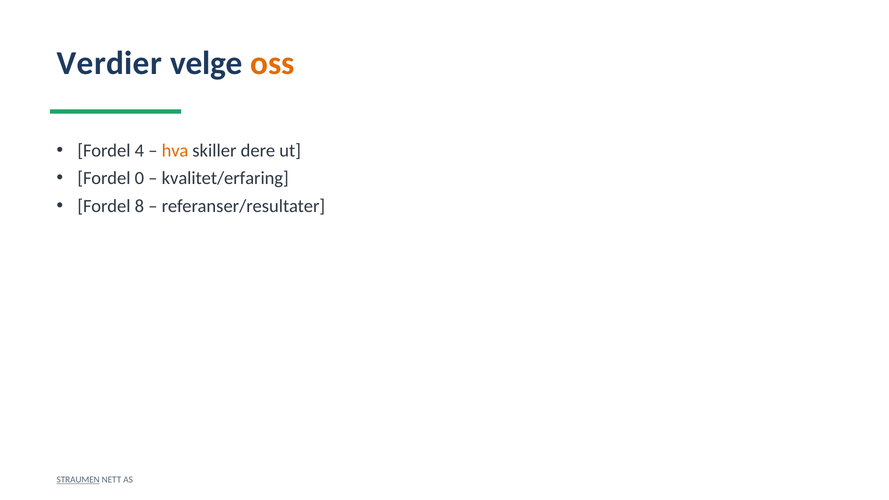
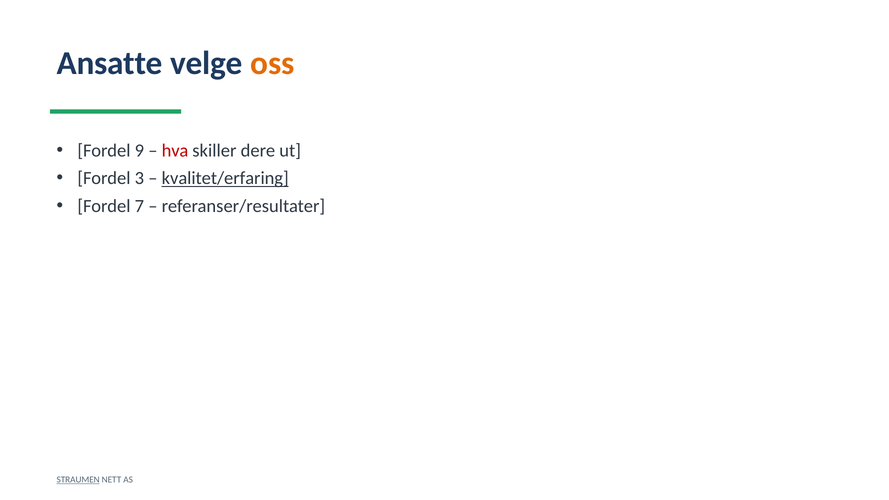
Verdier: Verdier -> Ansatte (110, 63)
4: 4 -> 9 (139, 151)
hva colour: orange -> red (175, 151)
0: 0 -> 3 (139, 178)
kvalitet/erfaring underline: none -> present (225, 178)
8: 8 -> 7 (139, 206)
